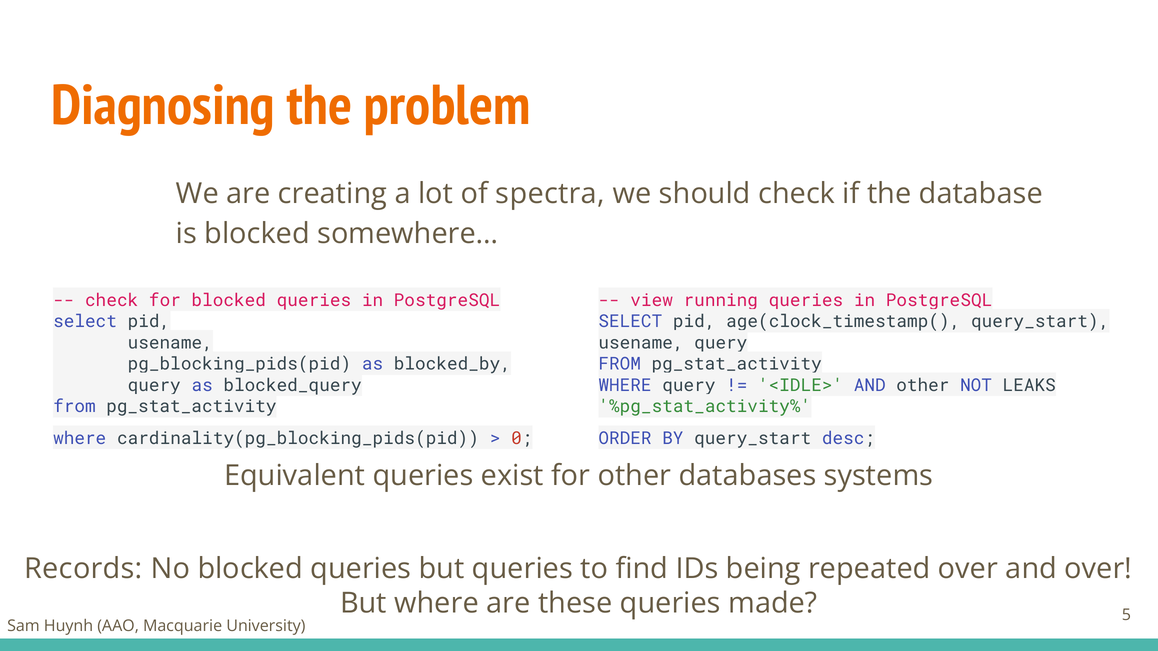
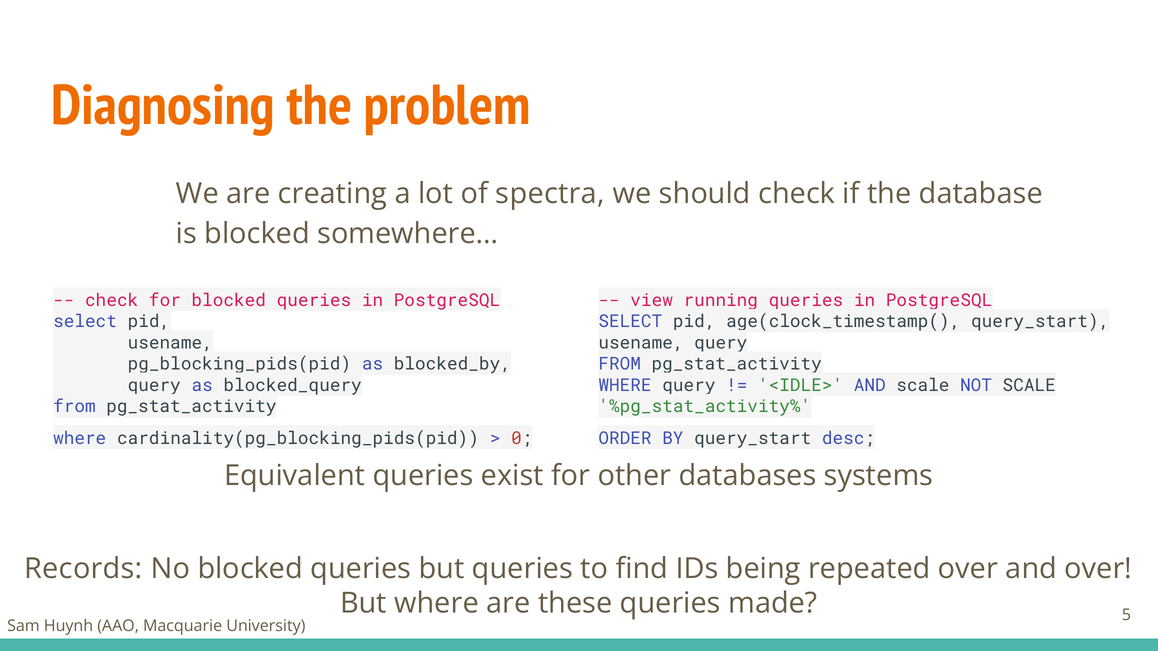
AND other: other -> scale (923, 386)
NOT LEAKS: LEAKS -> SCALE (1029, 386)
